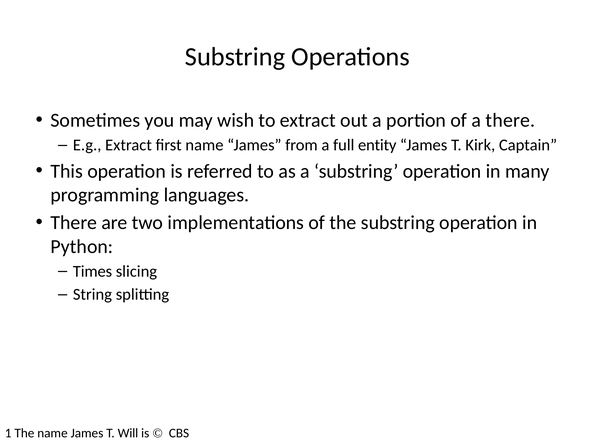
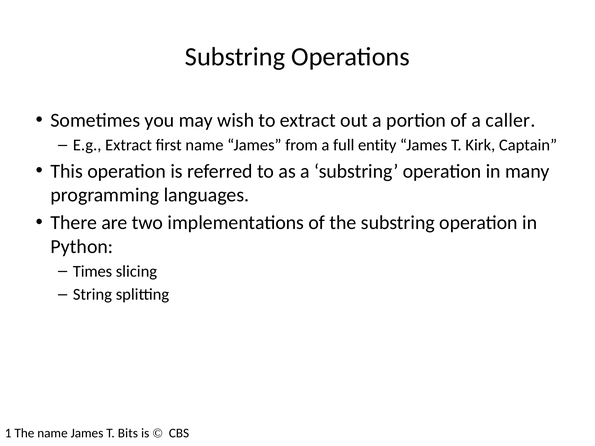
a there: there -> caller (510, 120)
Will: Will -> Bits (128, 433)
